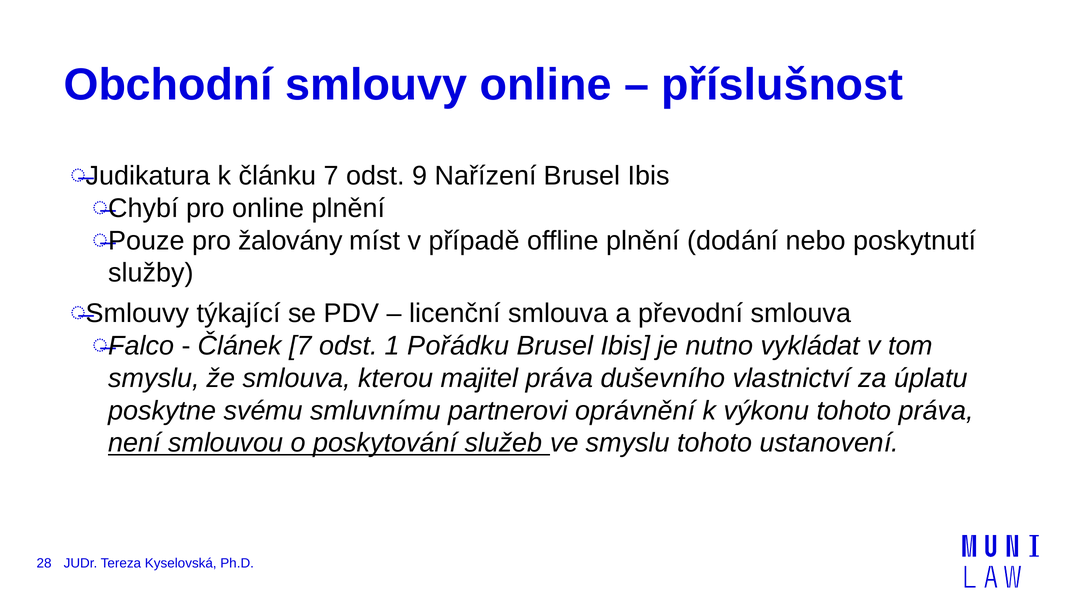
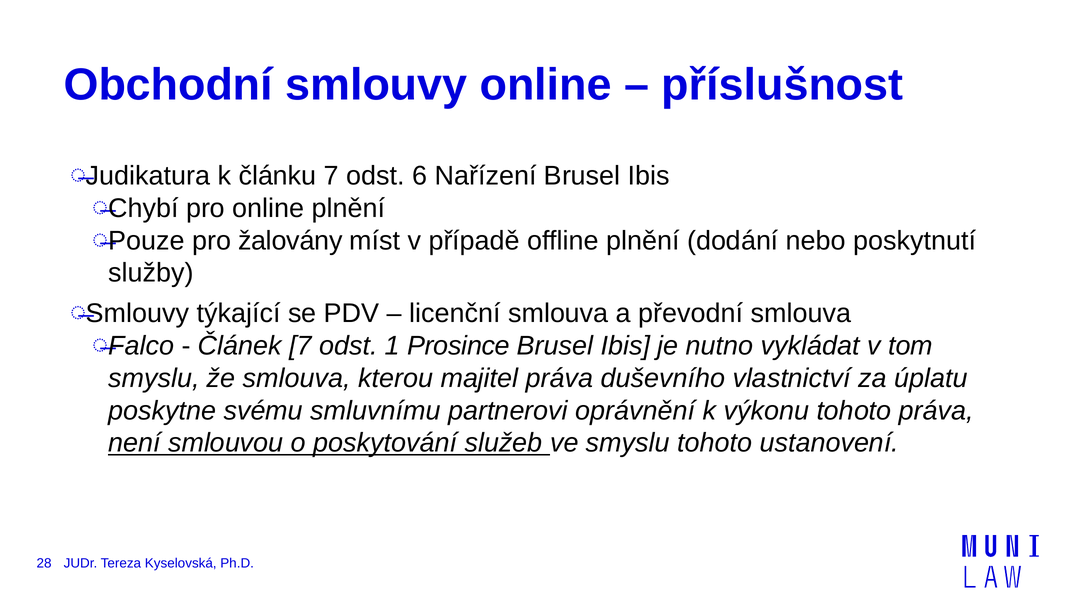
9: 9 -> 6 (420, 176)
Pořádku: Pořádku -> Prosince (459, 346)
